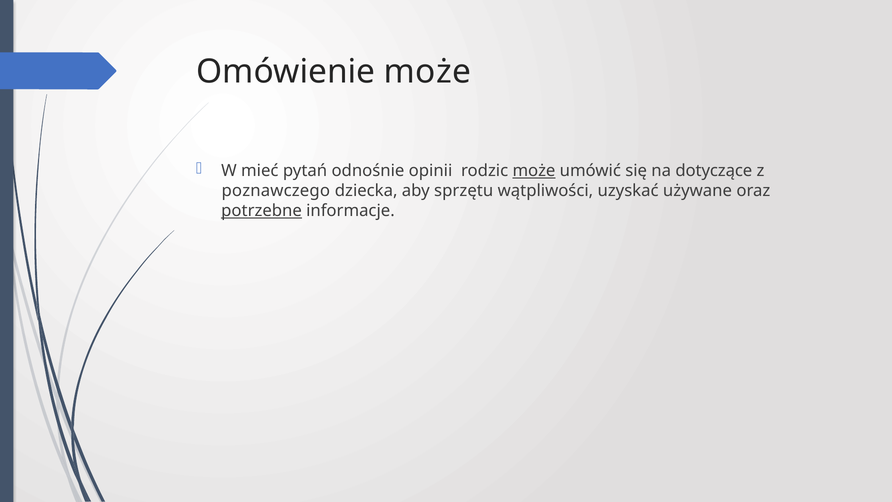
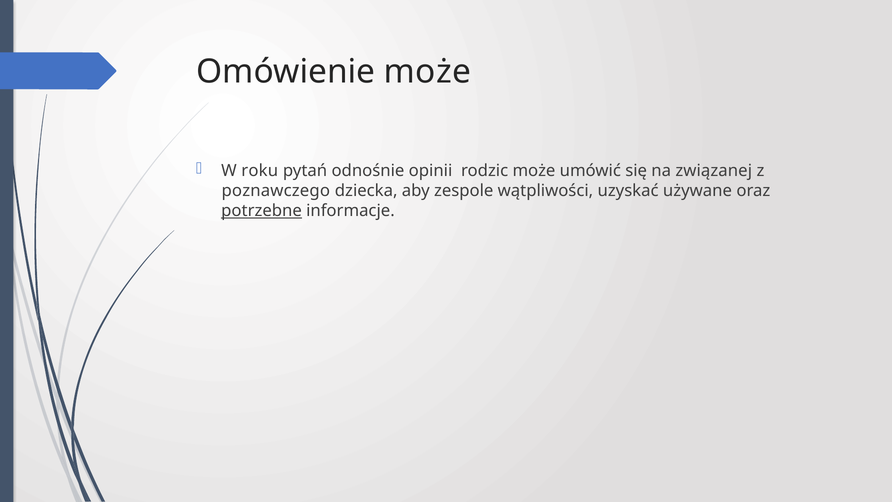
mieć: mieć -> roku (260, 171)
może underline: present -> none (534, 171)
dotyczące: dotyczące -> związanej (714, 171)
sprzętu: sprzętu -> zespole (464, 191)
